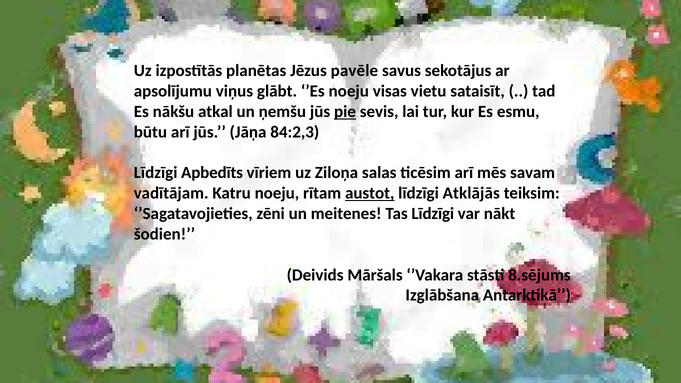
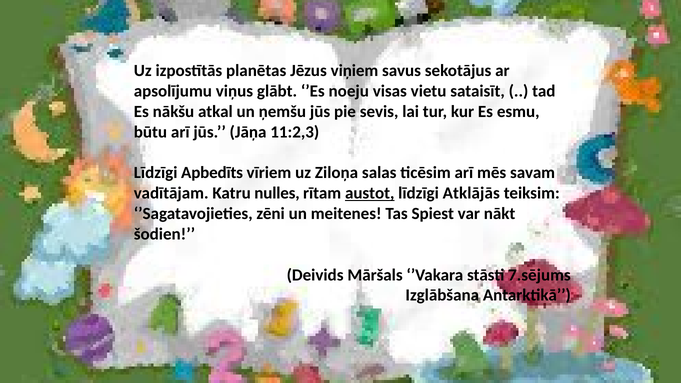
pavēle: pavēle -> viņiem (354, 71)
pie underline: present -> none (345, 112)
84:2,3: 84:2,3 -> 11:2,3 (295, 132)
Katru noeju: noeju -> nulles (277, 193)
Tas Līdzīgi: Līdzīgi -> Spiest (433, 214)
8.sējums: 8.sējums -> 7.sējums (539, 275)
